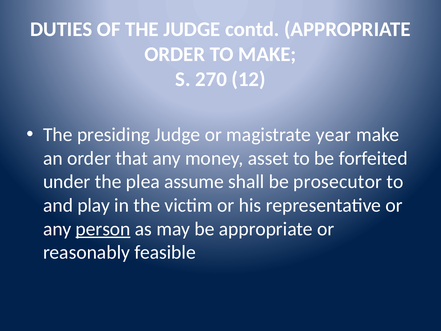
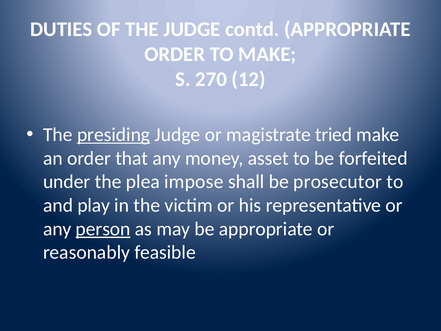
presiding underline: none -> present (114, 135)
year: year -> tried (334, 135)
assume: assume -> impose (194, 182)
